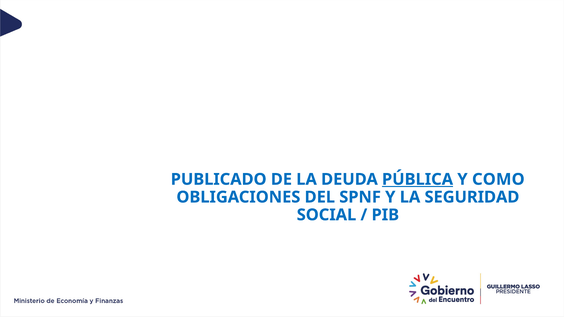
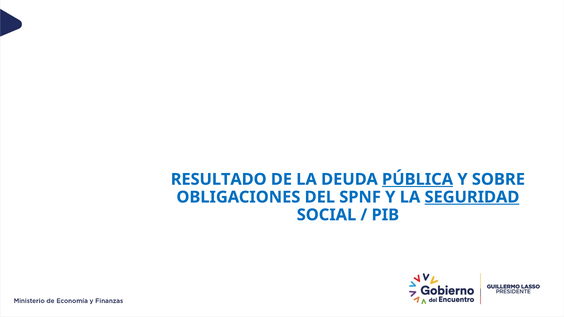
PUBLICADO: PUBLICADO -> RESULTADO (219, 179)
COMO: COMO -> SOBRE (498, 179)
SEGURIDAD underline: none -> present (472, 197)
